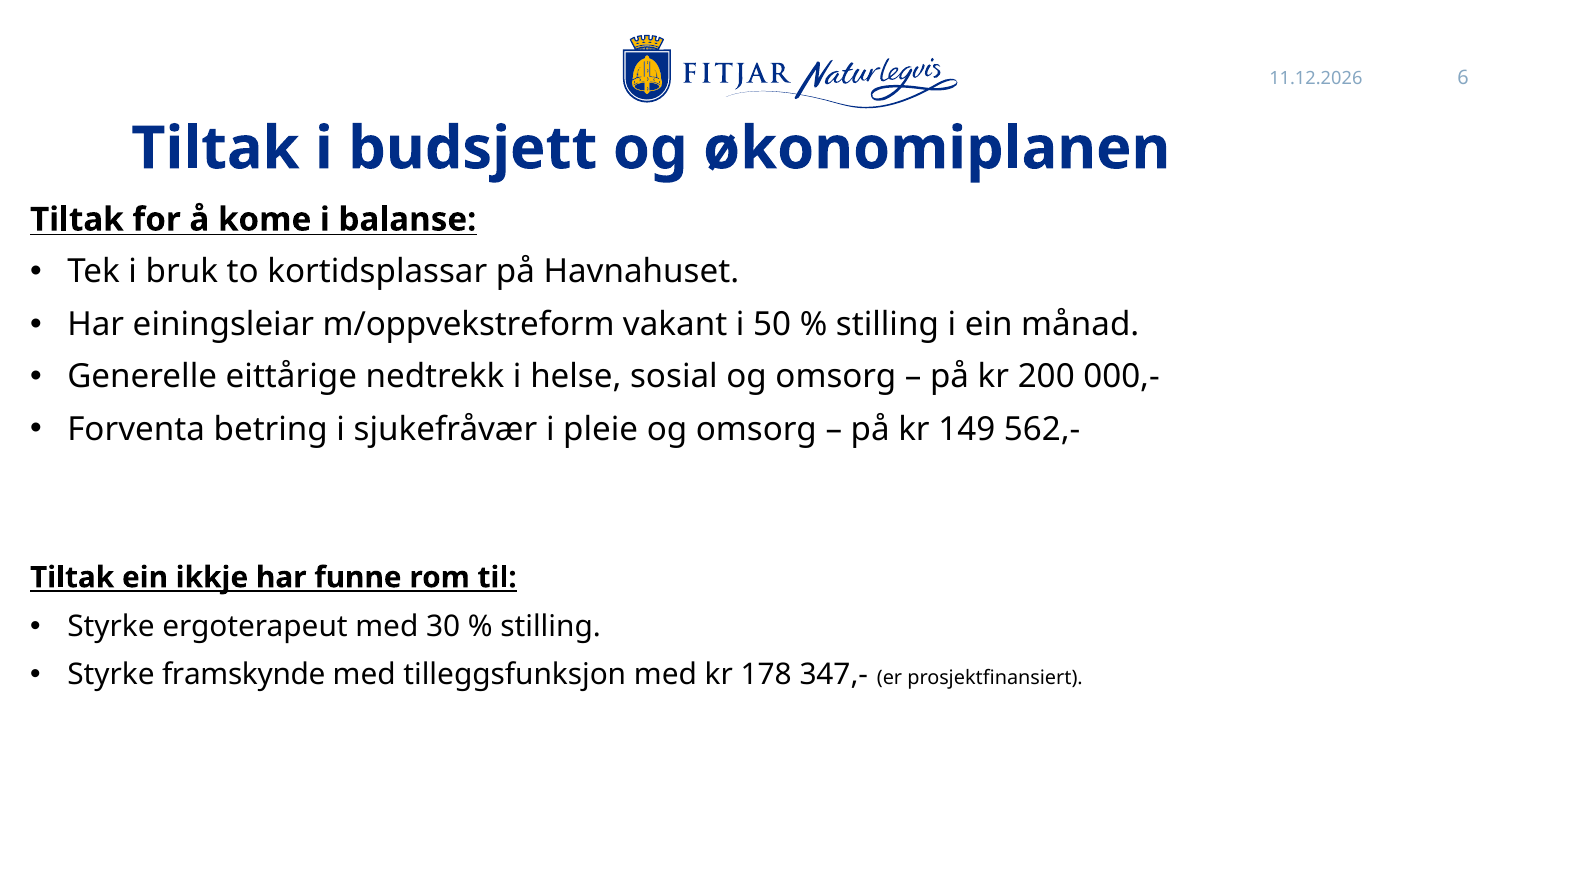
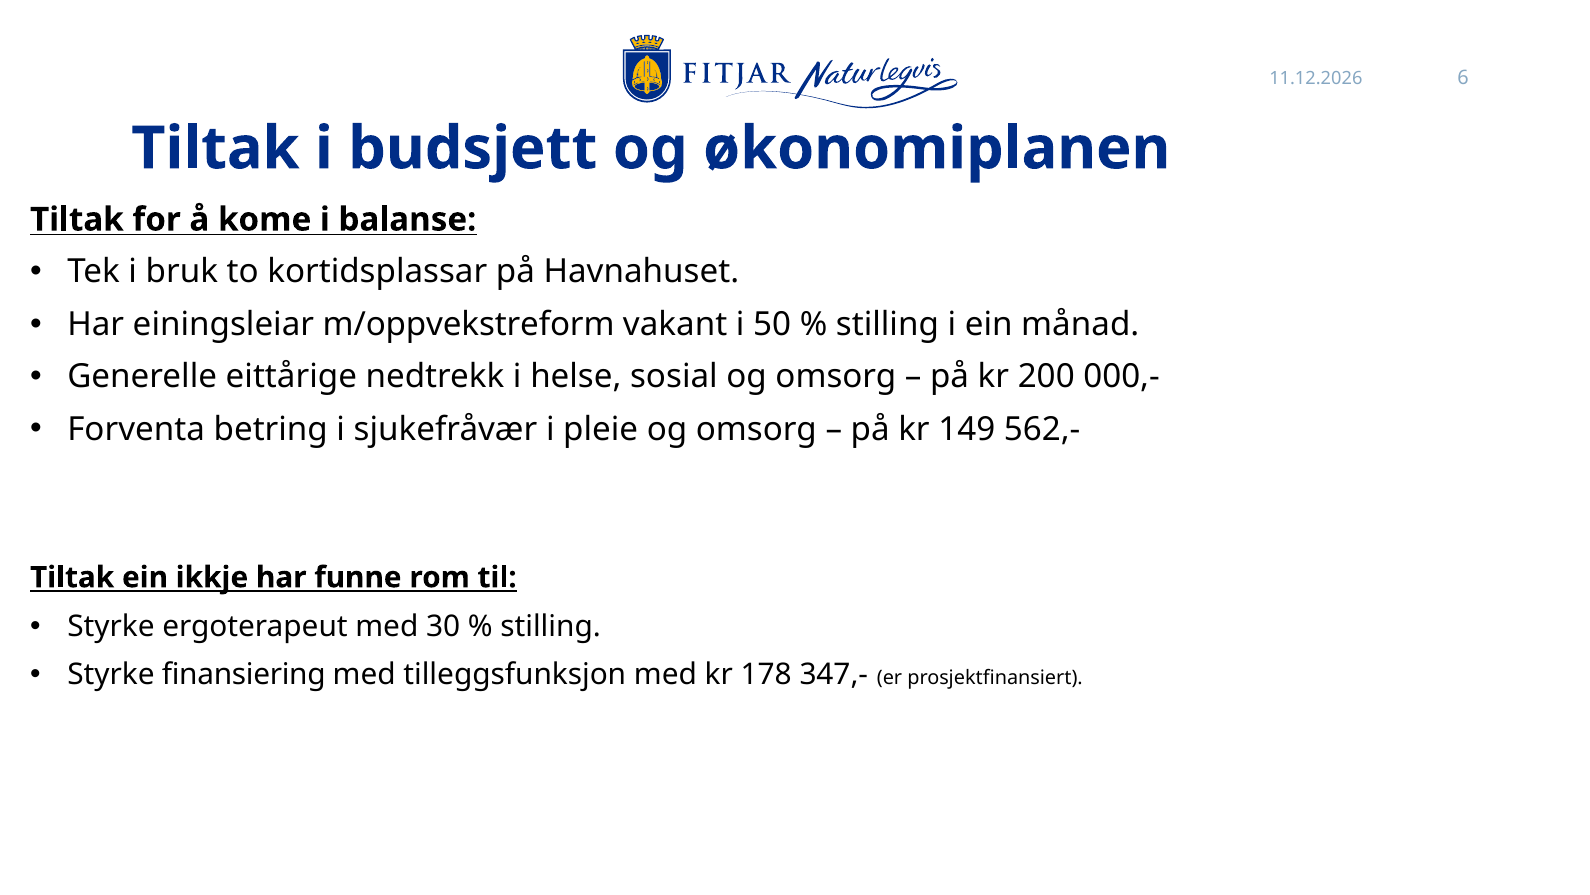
framskynde: framskynde -> finansiering (244, 675)
